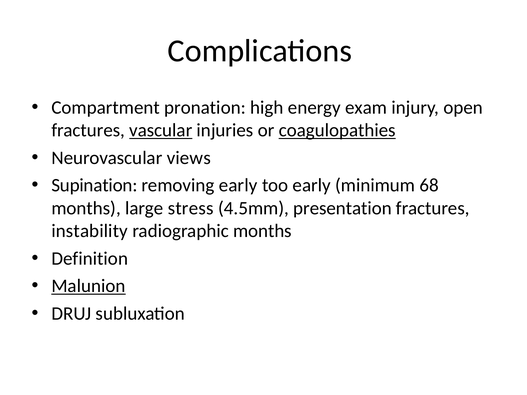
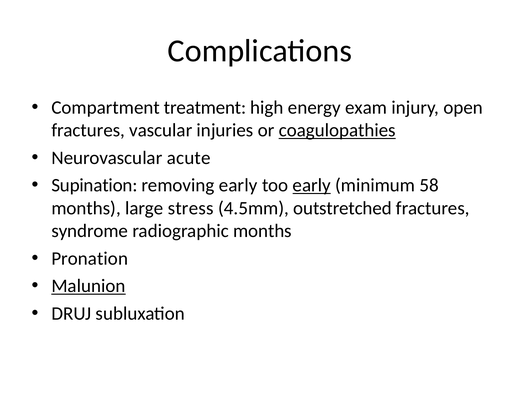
pronation: pronation -> treatment (205, 108)
vascular underline: present -> none (161, 130)
views: views -> acute (189, 158)
early underline: none -> present (312, 185)
68: 68 -> 58 (429, 185)
presentation: presentation -> outstretched (343, 208)
instability: instability -> syndrome (90, 231)
Definition: Definition -> Pronation (90, 259)
